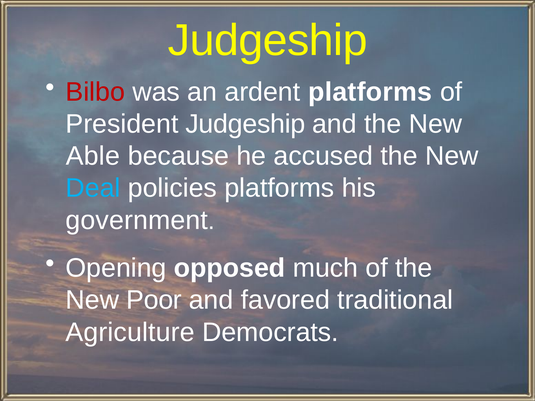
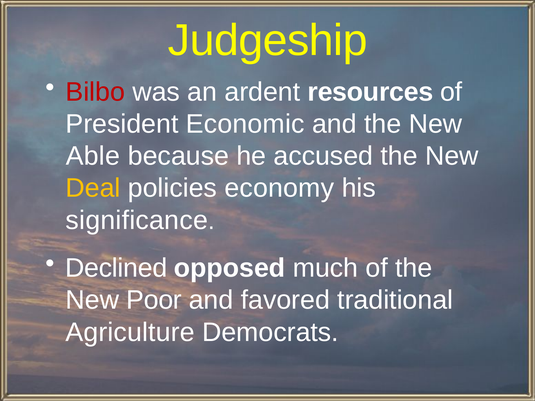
ardent platforms: platforms -> resources (370, 92)
President Judgeship: Judgeship -> Economic (245, 124)
Deal colour: light blue -> yellow (93, 188)
policies platforms: platforms -> economy (279, 188)
government: government -> significance (137, 220)
Opening: Opening -> Declined (116, 268)
